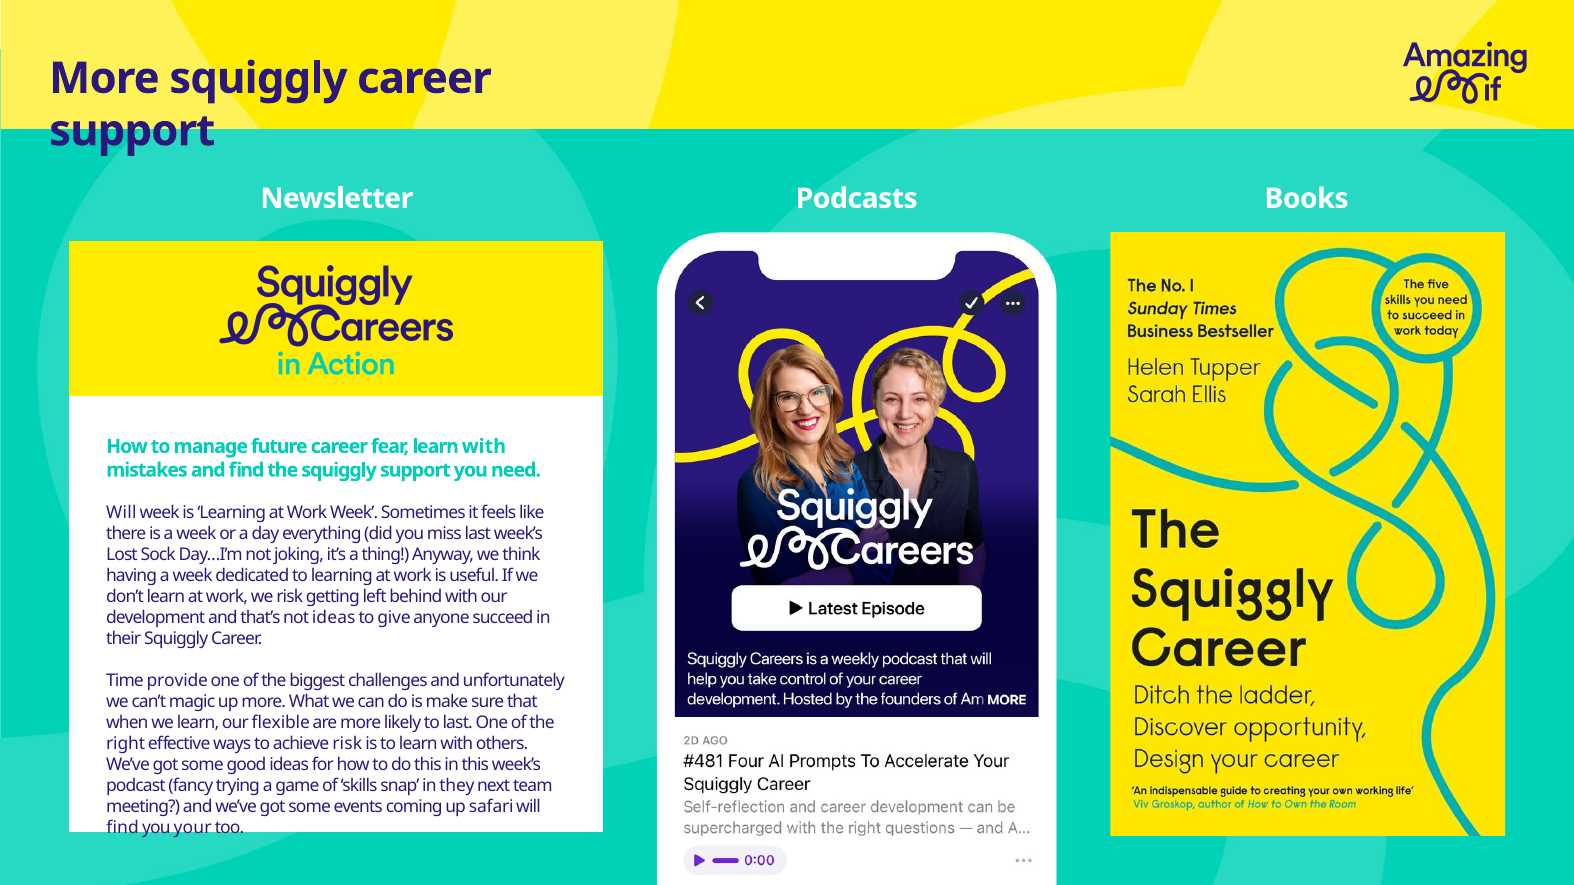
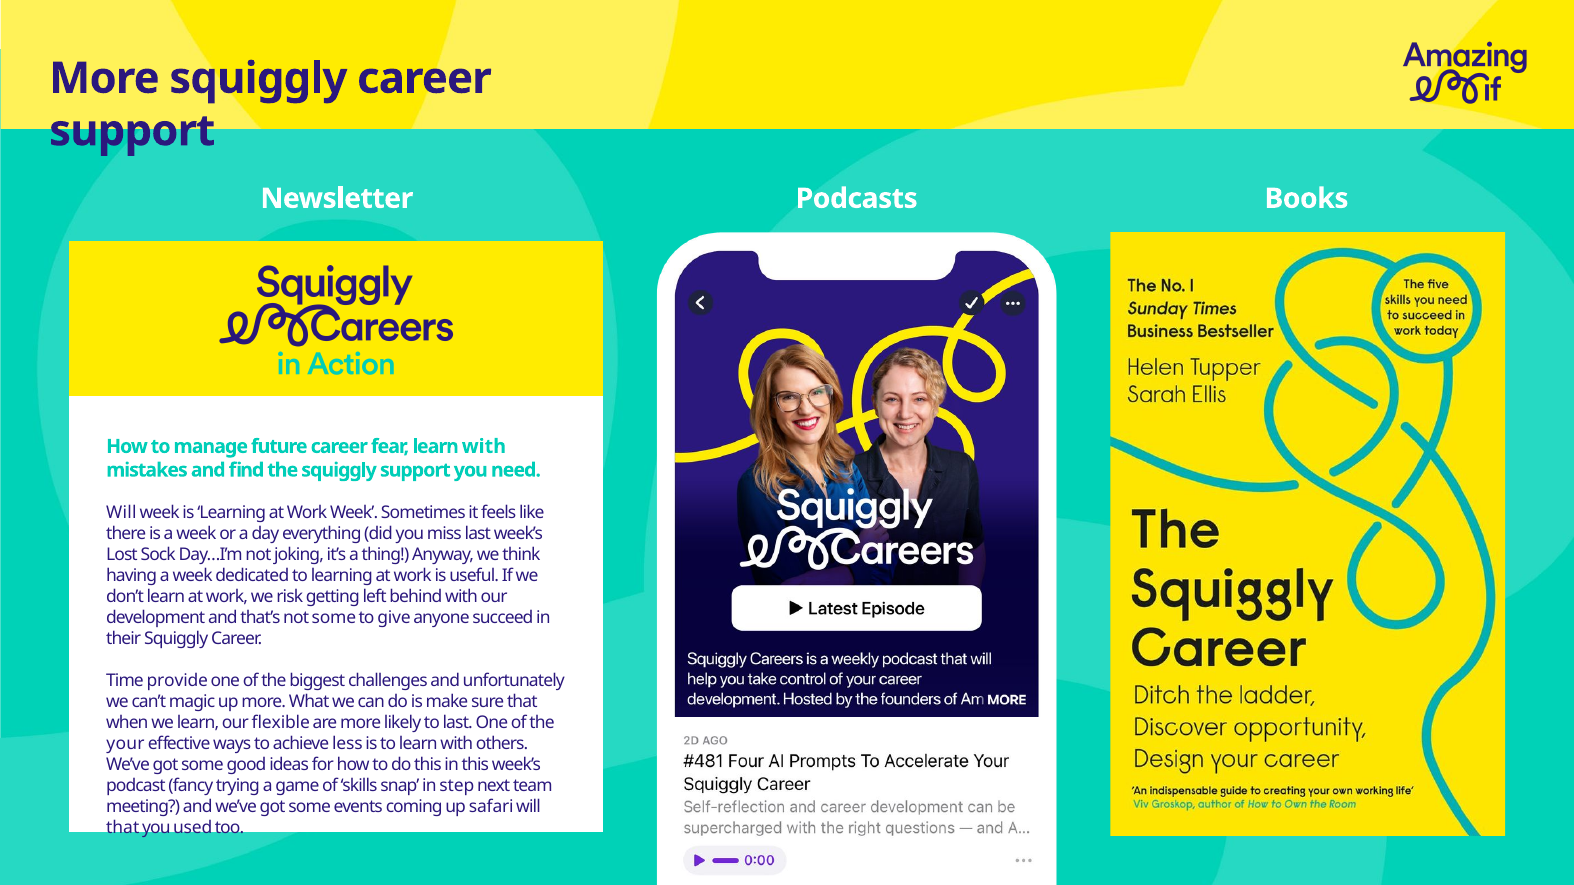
not ideas: ideas -> some (334, 618)
right: right -> your (125, 744)
achieve risk: risk -> less (347, 744)
they: they -> step (457, 786)
find: find -> that (123, 828)
your: your -> used (193, 828)
